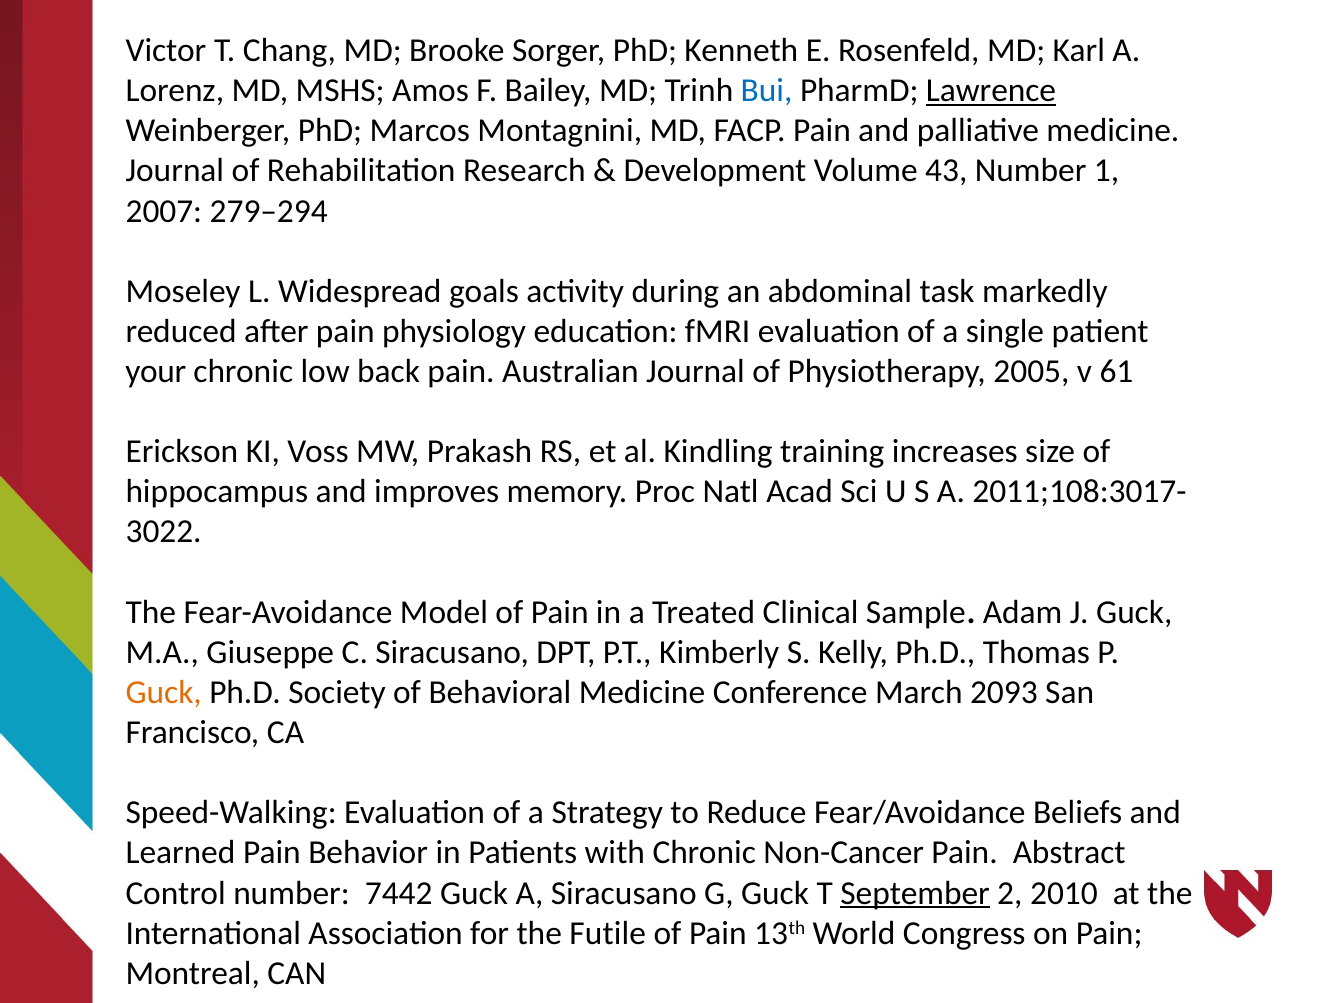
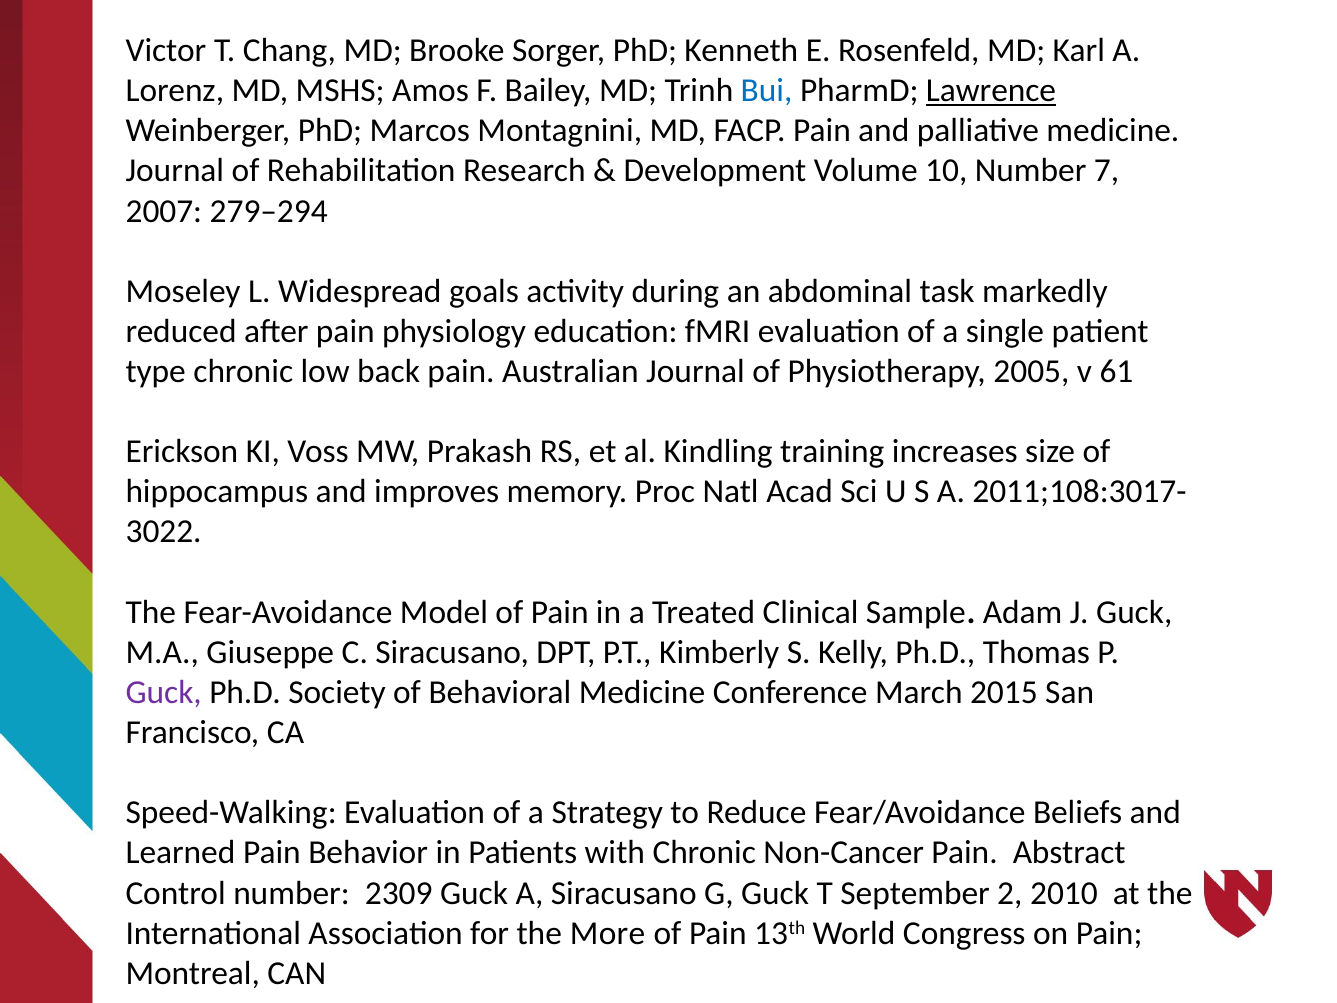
43: 43 -> 10 (946, 171)
1: 1 -> 7 (1107, 171)
your: your -> type (156, 371)
Guck colour: orange -> purple (164, 692)
2093: 2093 -> 2015 (1004, 692)
7442: 7442 -> 2309 (399, 893)
September underline: present -> none (915, 893)
Futile: Futile -> More (608, 933)
